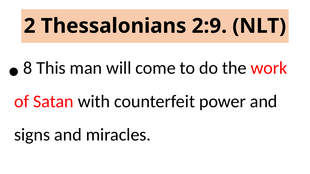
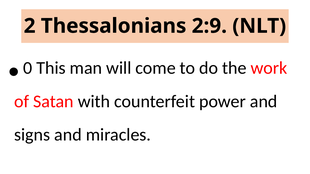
8: 8 -> 0 (28, 68)
